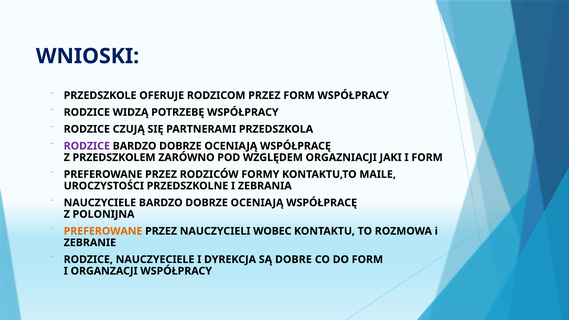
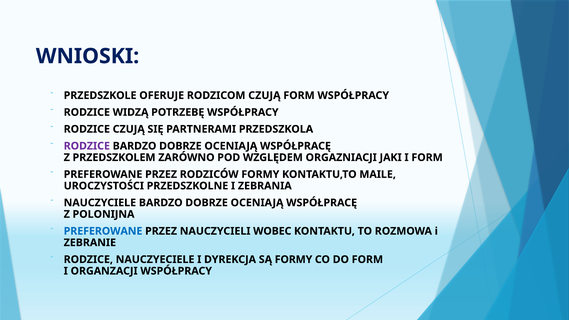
RODZICOM PRZEZ: PRZEZ -> CZUJĄ (264, 95)
PREFEROWANE colour: orange -> blue (103, 231)
SĄ DOBRE: DOBRE -> FORMY (294, 260)
